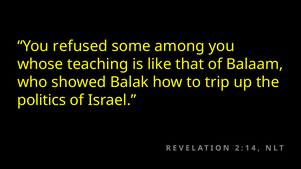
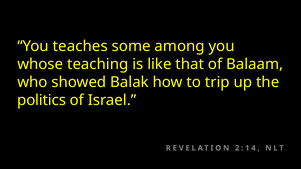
refused: refused -> teaches (80, 46)
